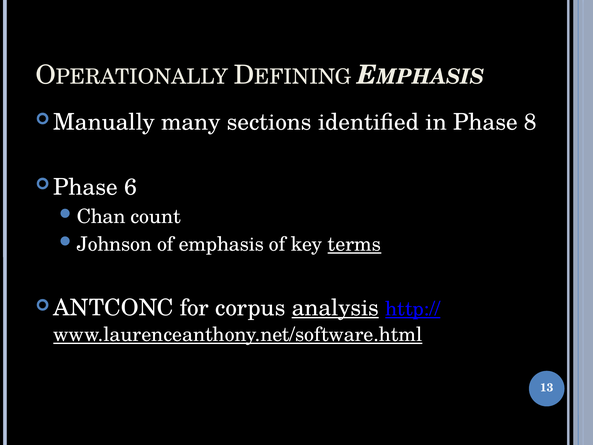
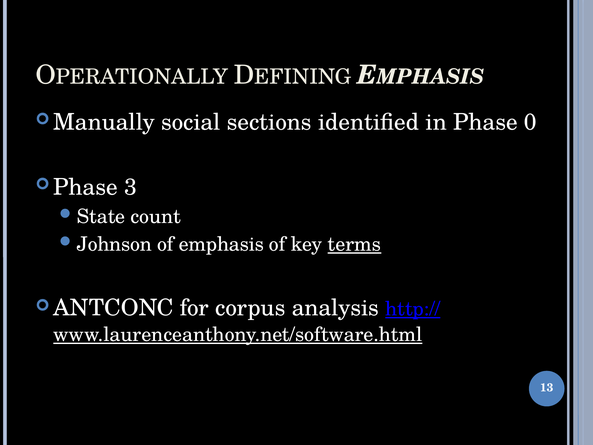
many: many -> social (191, 122)
8: 8 -> 0 (530, 122)
6: 6 -> 3 (130, 187)
Chan: Chan -> State (101, 217)
analysis underline: present -> none (335, 308)
